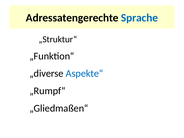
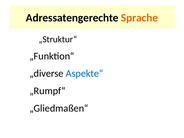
Sprache colour: blue -> orange (139, 18)
